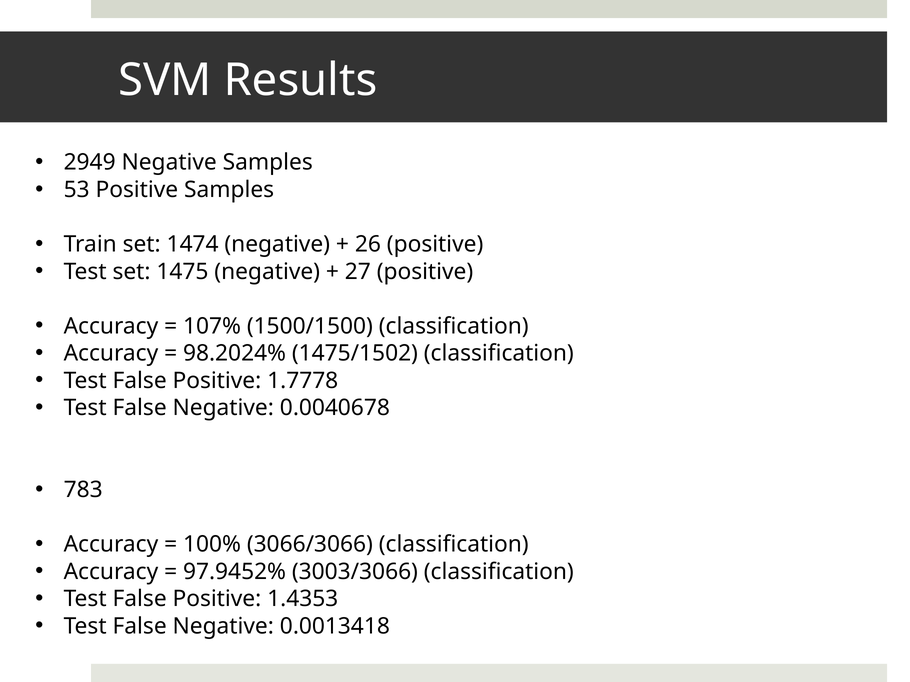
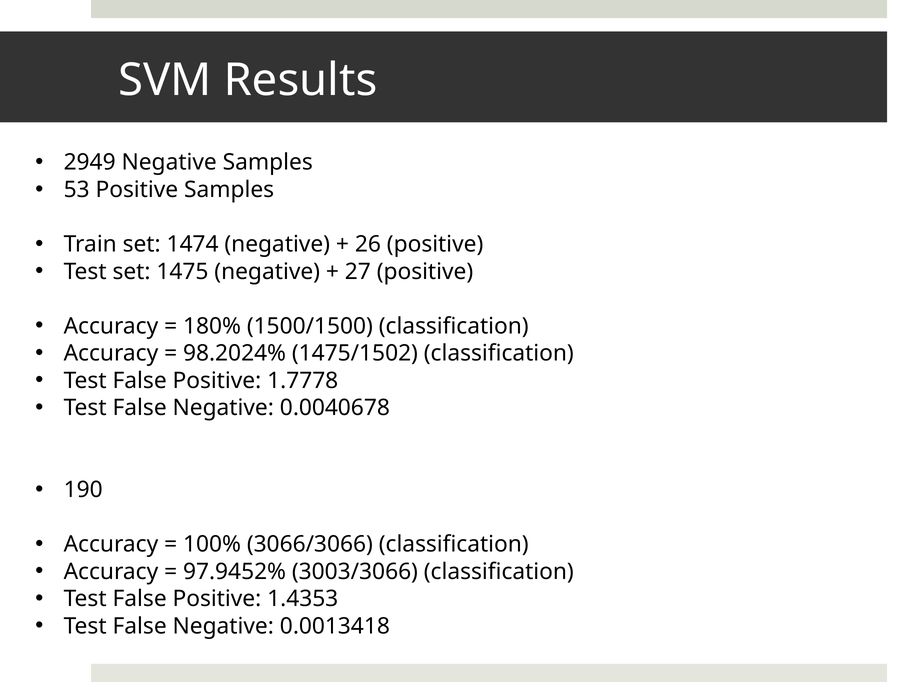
107%: 107% -> 180% (212, 326)
783: 783 -> 190 (83, 490)
